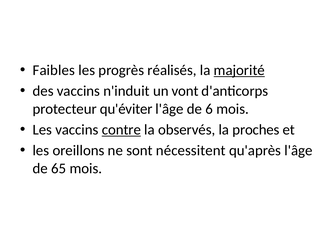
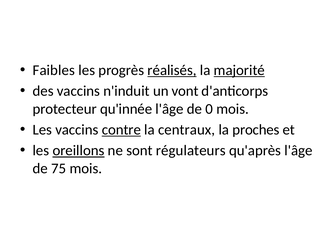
réalisés underline: none -> present (172, 70)
qu'éviter: qu'éviter -> qu'innée (126, 109)
6: 6 -> 0 (209, 109)
observés: observés -> centraux (187, 129)
oreillons underline: none -> present (78, 150)
nécessitent: nécessitent -> régulateurs (191, 150)
65: 65 -> 75 (59, 168)
